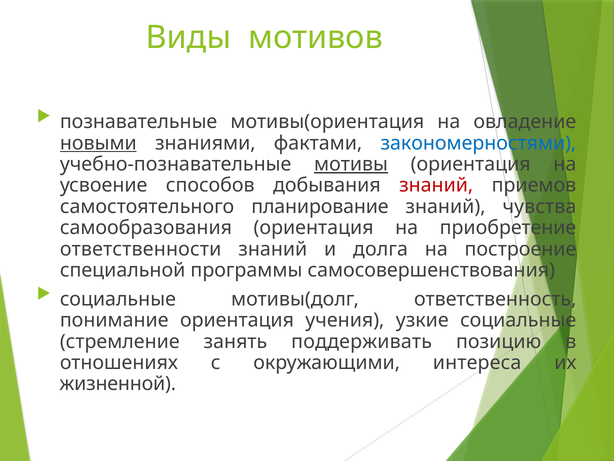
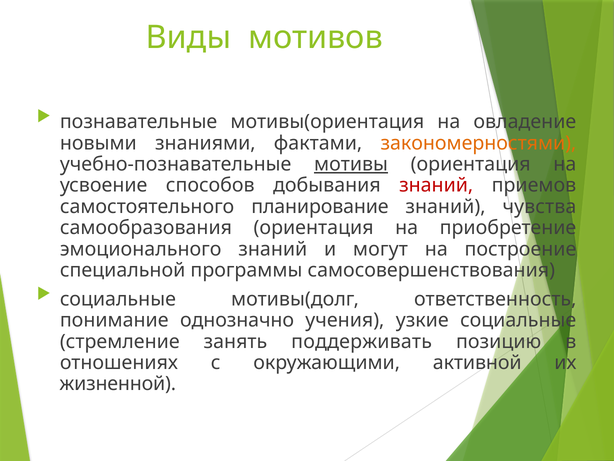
новыми underline: present -> none (98, 143)
закономерностями colour: blue -> orange (478, 143)
ответственности: ответственности -> эмоционального (141, 249)
долга: долга -> могут (380, 249)
понимание ориентация: ориентация -> однозначно (237, 320)
интереса: интереса -> активной (477, 362)
